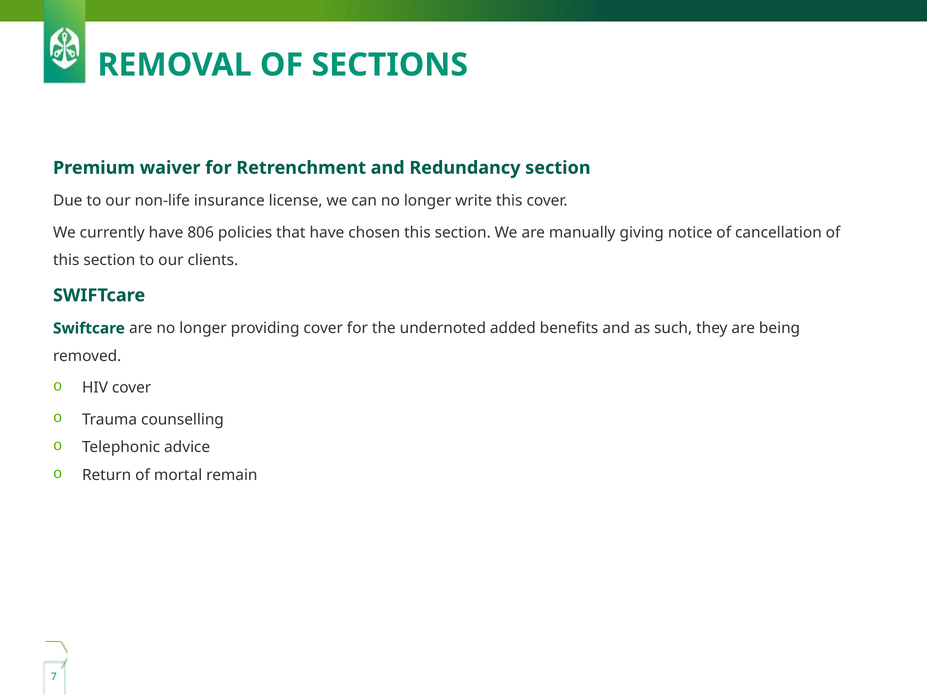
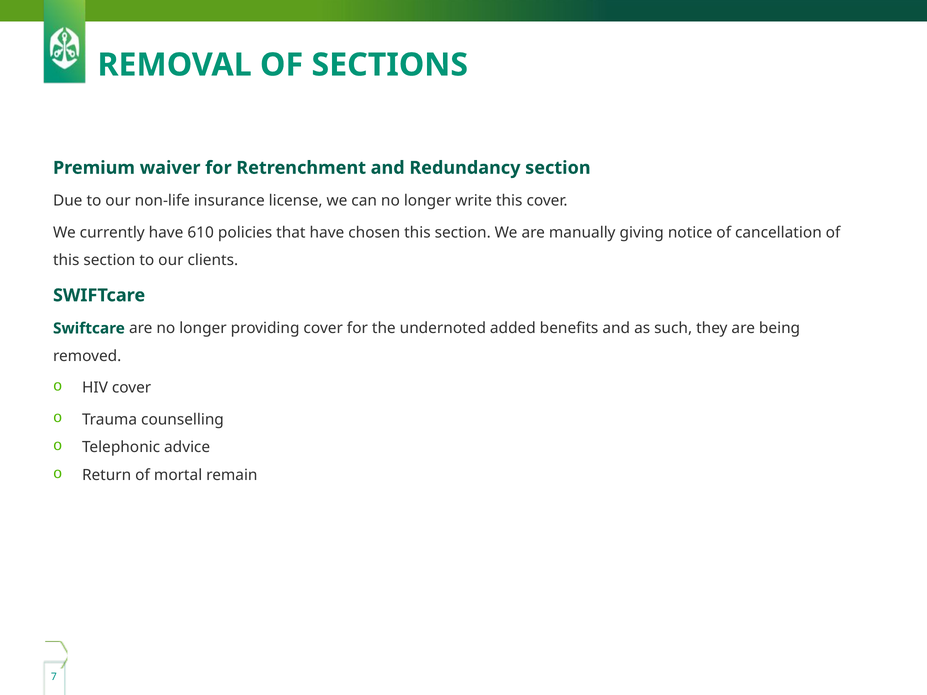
806: 806 -> 610 (201, 233)
